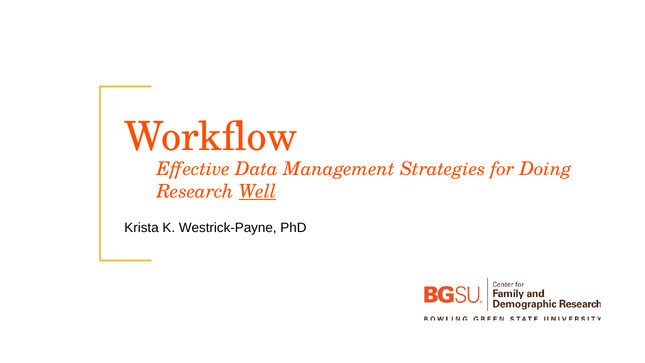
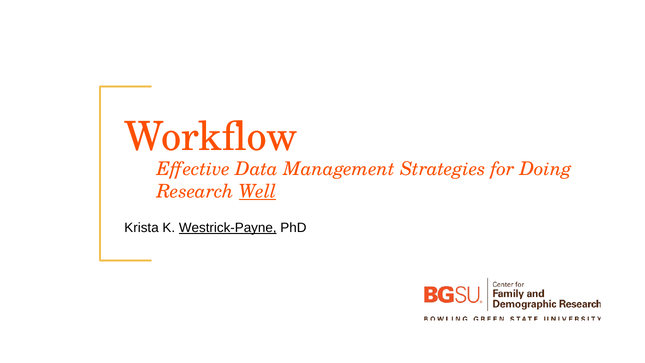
Westrick-Payne underline: none -> present (228, 228)
